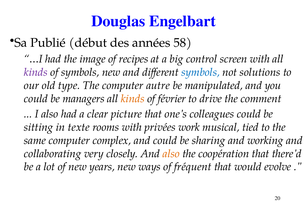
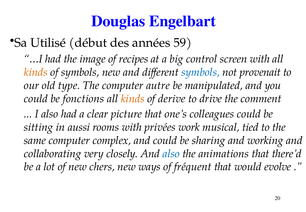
Publié: Publié -> Utilisé (48, 43)
58: 58 -> 59 (183, 43)
kinds colour: purple -> orange (36, 72)
solutions: solutions -> provenait (260, 72)
managers: managers -> fonctions (84, 99)
février: février -> derive (172, 99)
texte: texte -> aussi (79, 127)
also colour: orange -> blue (171, 154)
coopération: coopération -> animations (224, 154)
years: years -> chers (102, 167)
